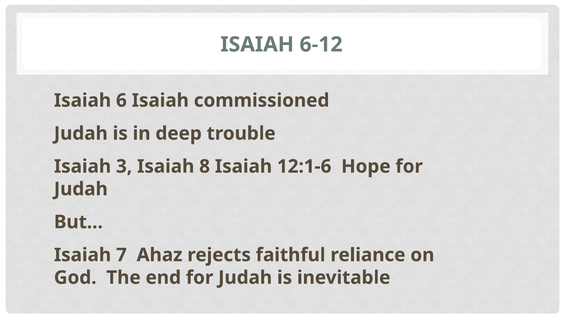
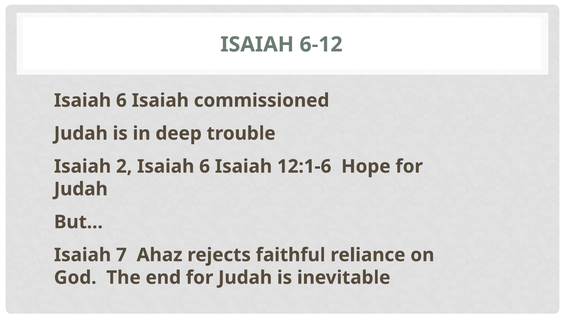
3: 3 -> 2 (124, 166)
8: 8 -> 6 (205, 166)
